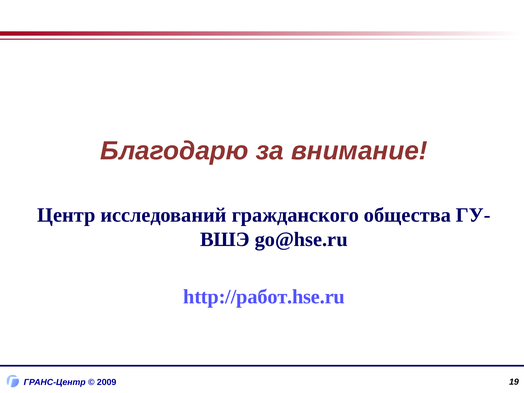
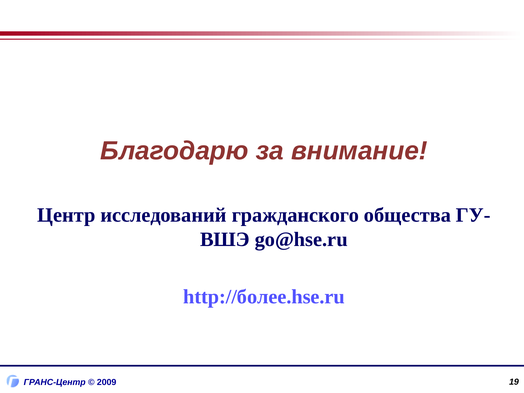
http://работ.hse.ru: http://работ.hse.ru -> http://более.hse.ru (264, 297)
